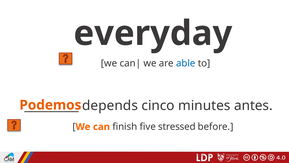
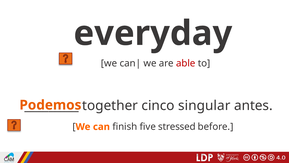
able colour: blue -> red (186, 63)
depends: depends -> together (110, 105)
minutes: minutes -> singular (204, 105)
